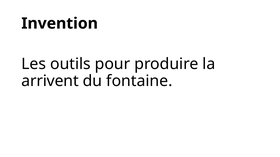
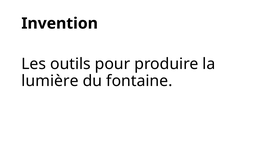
arrivent: arrivent -> lumière (50, 81)
